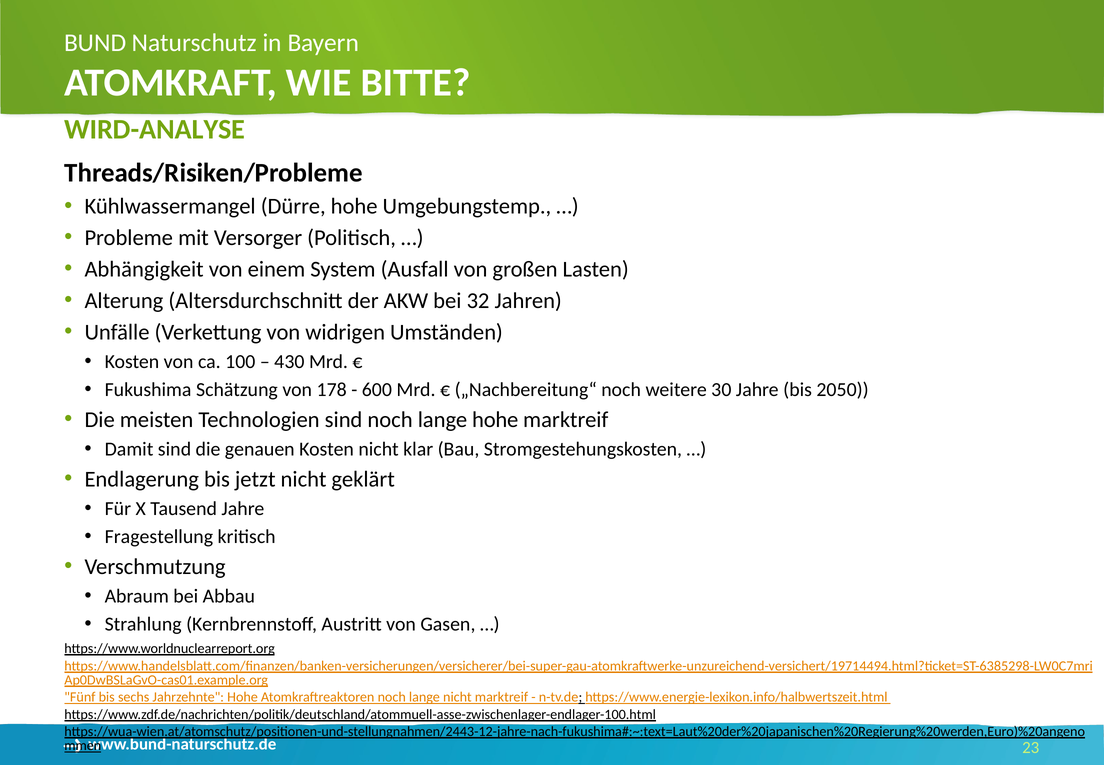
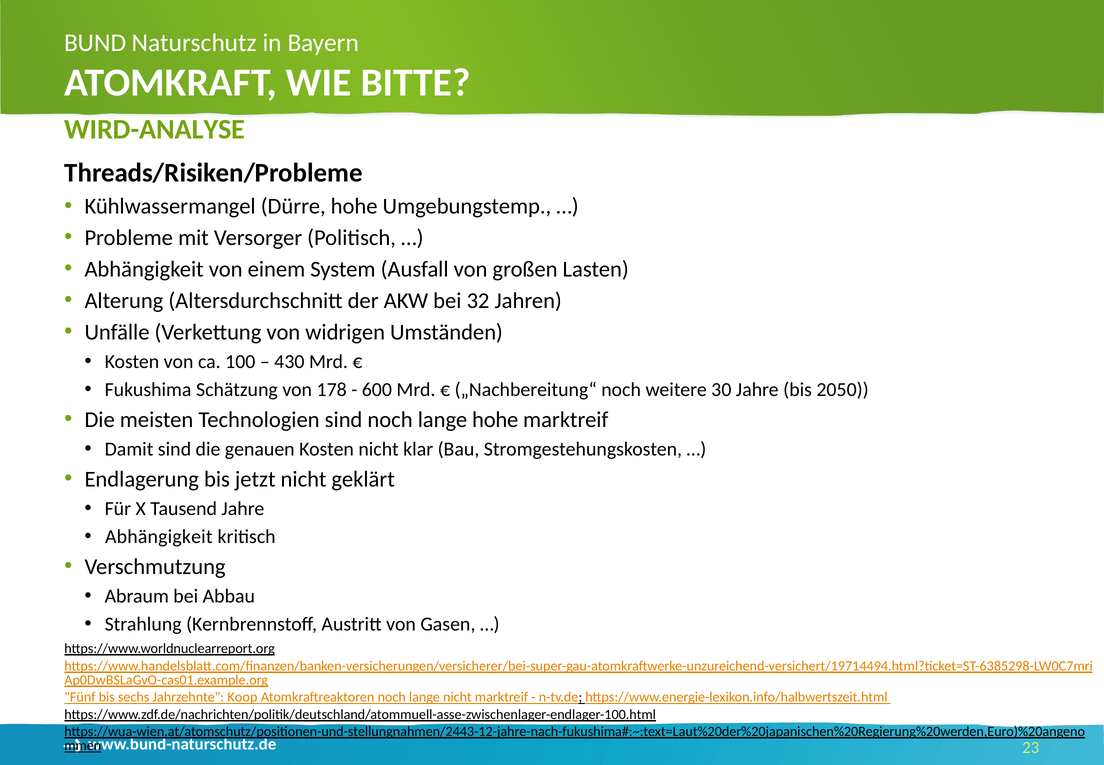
Fragestellung: Fragestellung -> Abhängigkeit (159, 537)
Jahrzehnte Hohe: Hohe -> Koop (242, 697)
